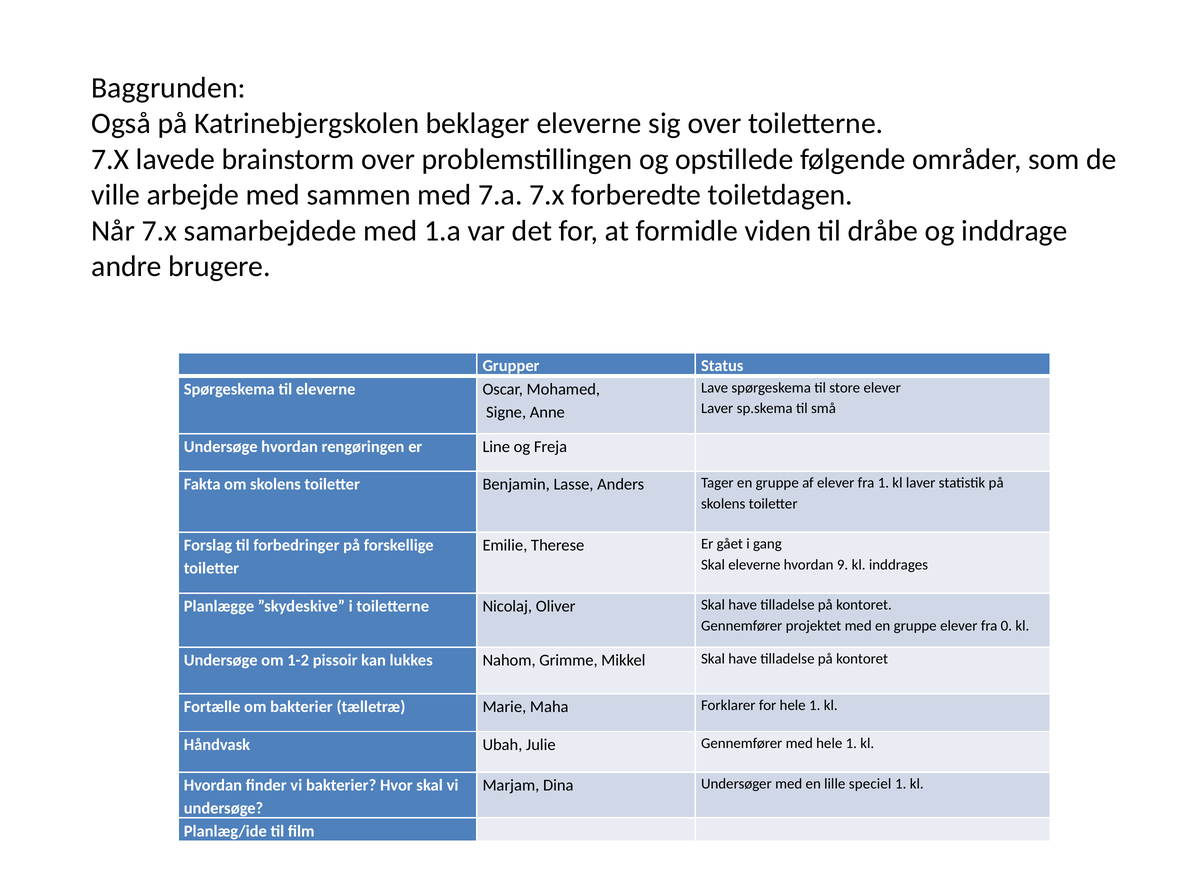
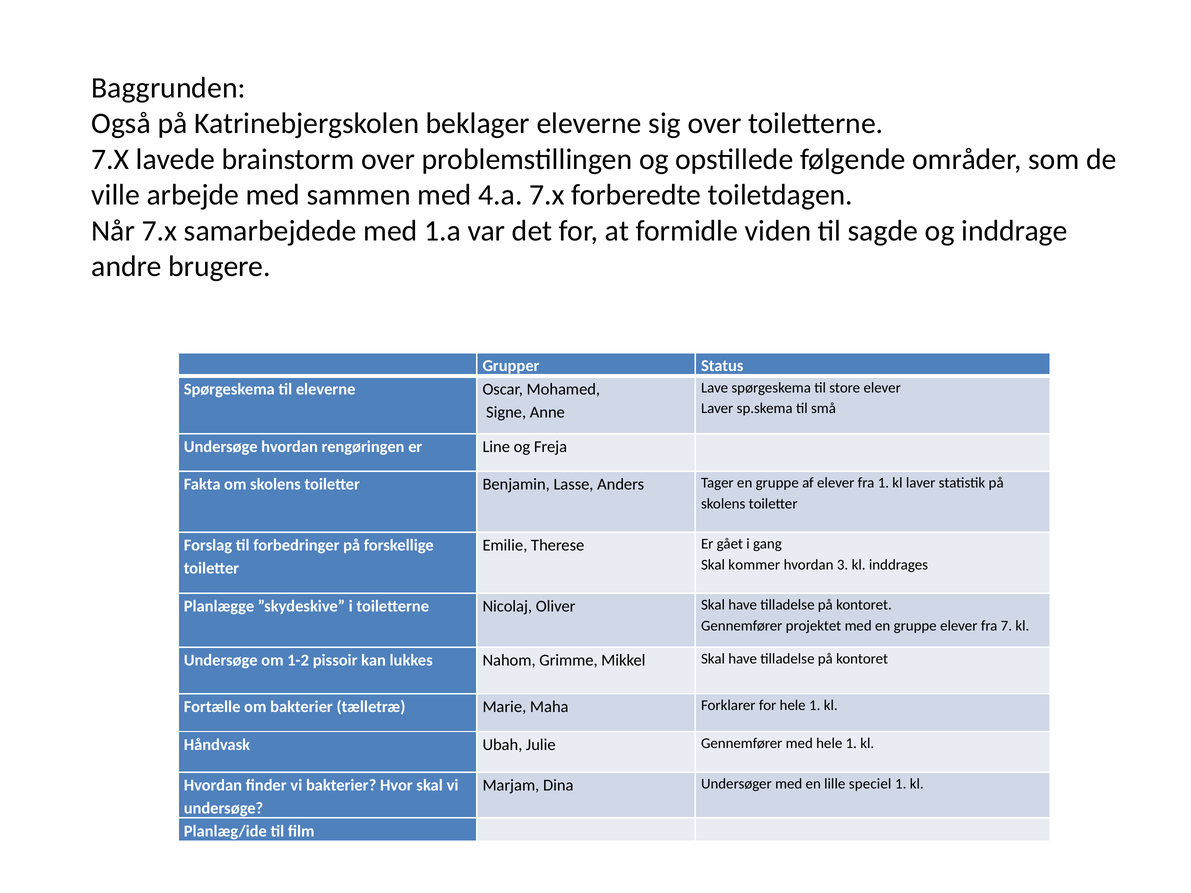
7.a: 7.a -> 4.a (500, 195)
dråbe: dråbe -> sagde (883, 231)
Skal eleverne: eleverne -> kommer (754, 565)
9: 9 -> 3 (843, 565)
0: 0 -> 7 (1006, 626)
